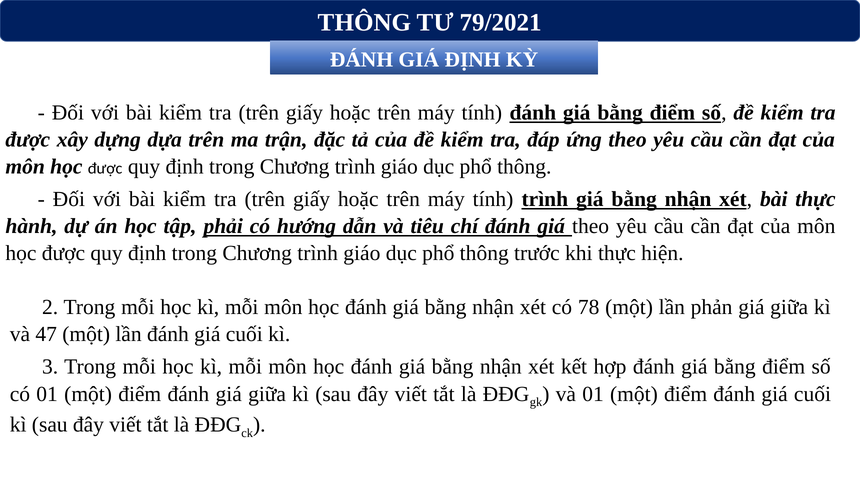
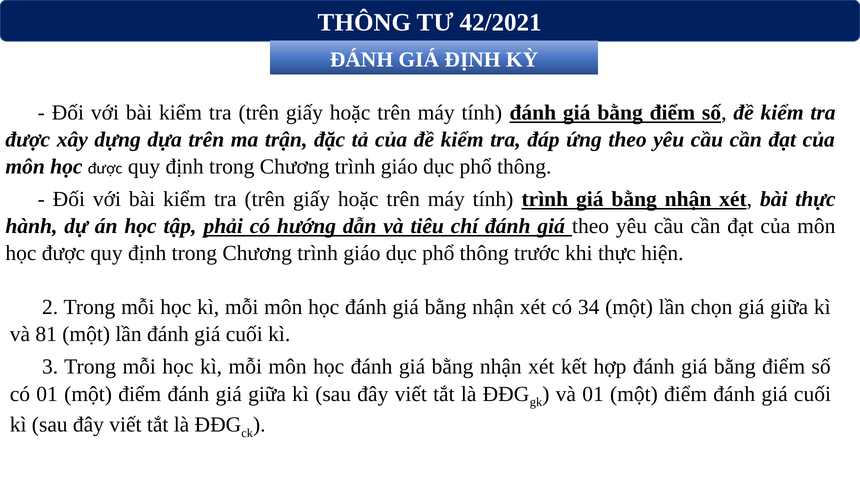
79/2021: 79/2021 -> 42/2021 (501, 22)
78: 78 -> 34 (589, 308)
phản: phản -> chọn (712, 308)
47: 47 -> 81 (46, 335)
